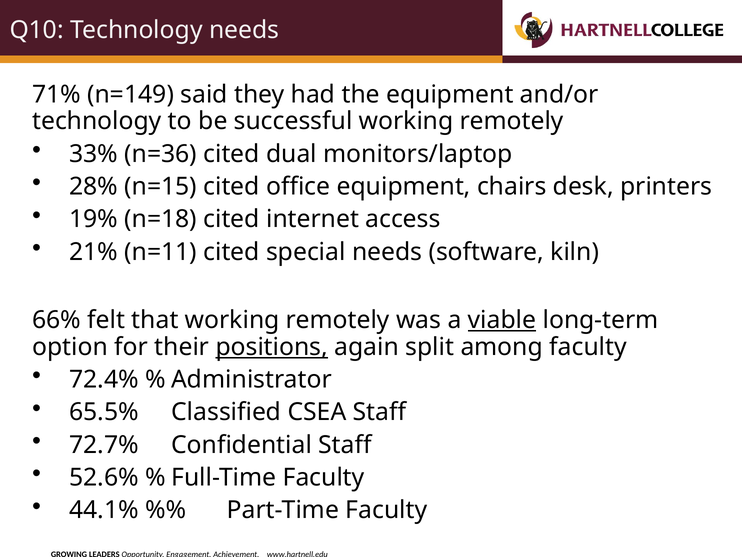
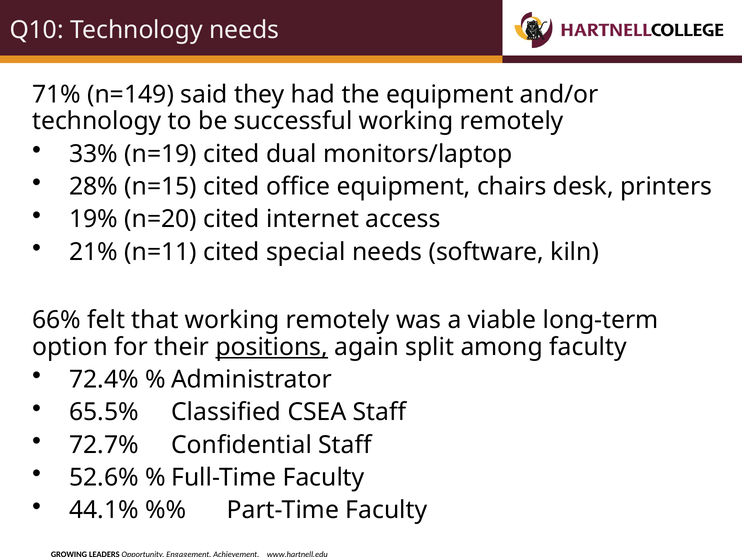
n=36: n=36 -> n=19 (161, 154)
n=18: n=18 -> n=20 (161, 219)
viable underline: present -> none (502, 320)
